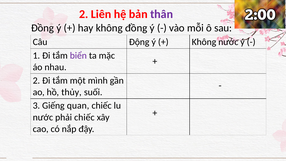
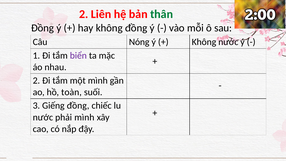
thân colour: purple -> green (162, 14)
Động: Động -> Nóng (139, 42)
thủy: thủy -> toàn (71, 92)
Giếng quan: quan -> đồng (78, 106)
phải chiếc: chiếc -> mình (84, 117)
